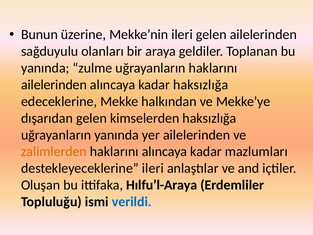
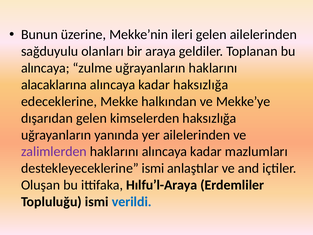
yanında: yanında -> alıncaya (45, 68)
ailelerinden: ailelerinden -> alacaklarına (54, 85)
zalimlerden colour: orange -> purple (54, 151)
destekleyeceklerine ileri: ileri -> ismi (153, 168)
